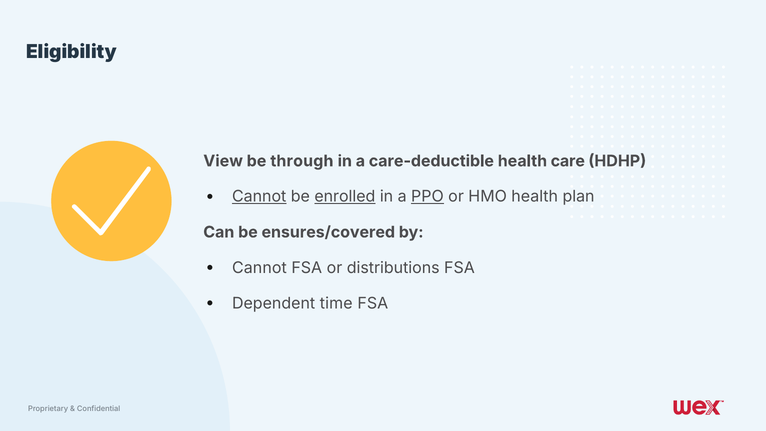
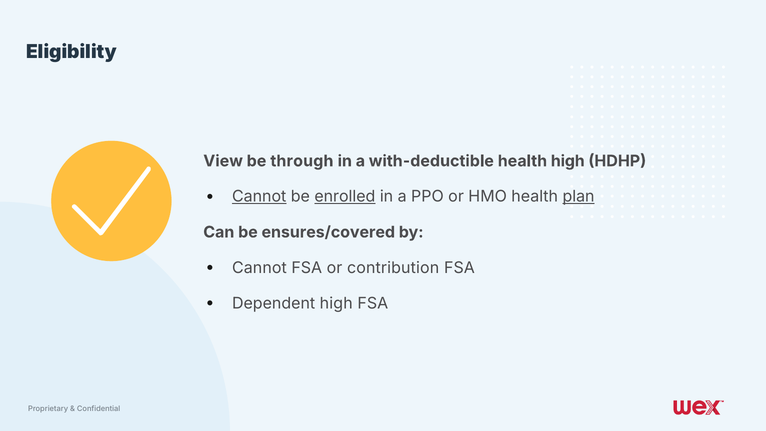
care-deductible: care-deductible -> with-deductible (431, 161)
health care: care -> high (568, 161)
PPO underline: present -> none (427, 197)
plan underline: none -> present (579, 197)
distributions: distributions -> contribution (393, 268)
Dependent time: time -> high (336, 303)
